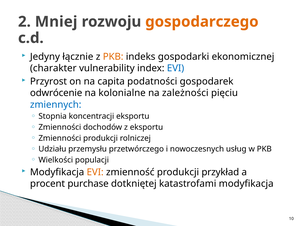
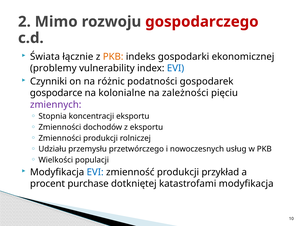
Mniej: Mniej -> Mimo (56, 22)
gospodarczego colour: orange -> red (202, 22)
Jedyny: Jedyny -> Świata (45, 57)
charakter: charakter -> problemy (53, 68)
Przyrost: Przyrost -> Czynniki (49, 81)
capita: capita -> różnic (111, 81)
odwrócenie: odwrócenie -> gospodarce (56, 93)
zmiennych colour: blue -> purple (56, 104)
EVI colour: orange -> blue (95, 172)
